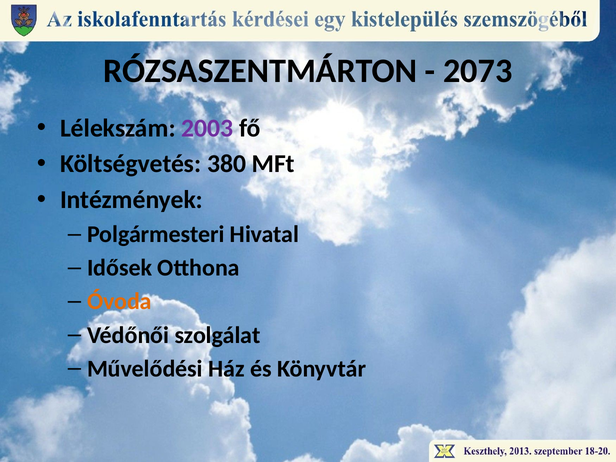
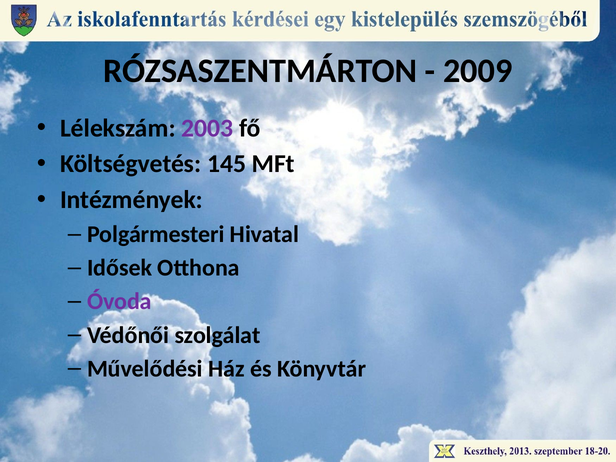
2073: 2073 -> 2009 (478, 71)
380: 380 -> 145 (227, 164)
Óvoda colour: orange -> purple (119, 302)
